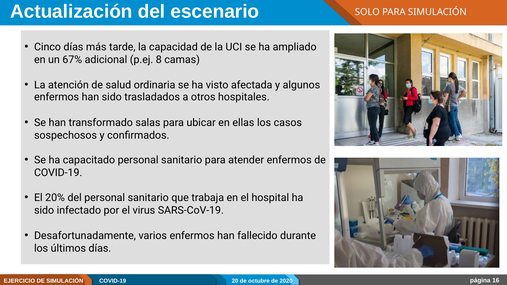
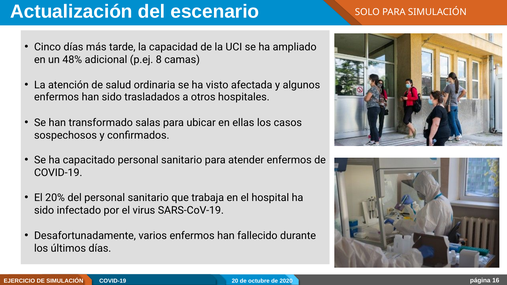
67%: 67% -> 48% (72, 60)
